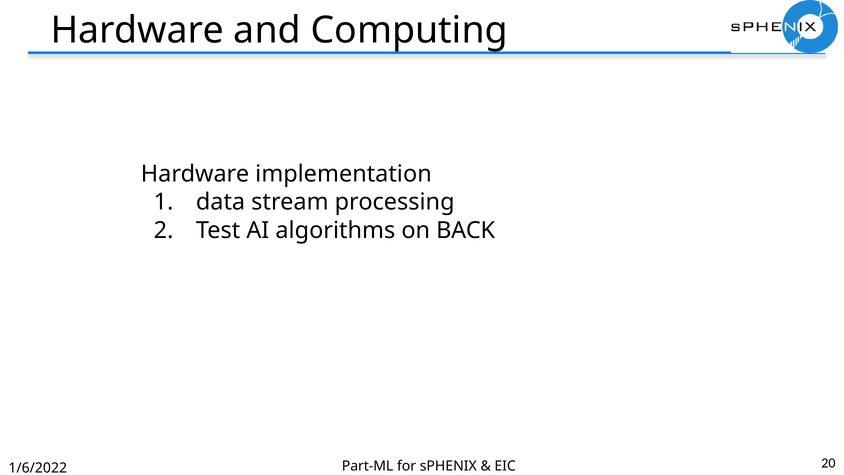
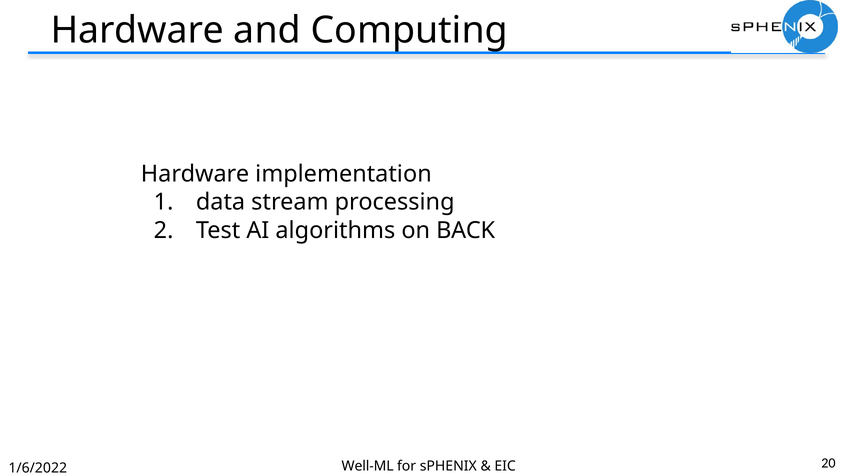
Part-ML: Part-ML -> Well-ML (368, 466)
